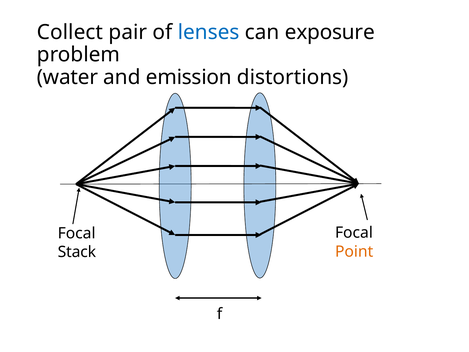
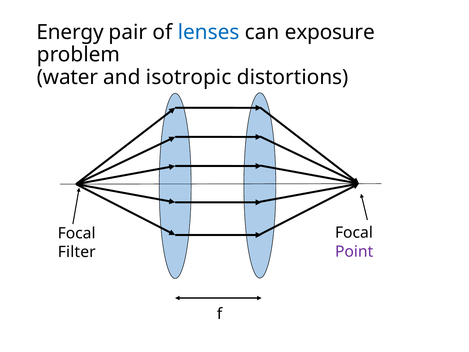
Collect: Collect -> Energy (70, 32)
emission: emission -> isotropic (189, 77)
Point colour: orange -> purple (354, 251)
Stack: Stack -> Filter (77, 252)
